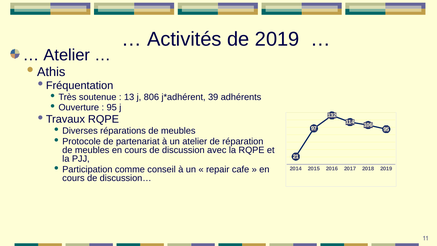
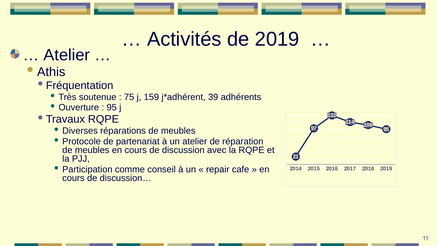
13: 13 -> 75 (129, 97)
806: 806 -> 159 (151, 97)
